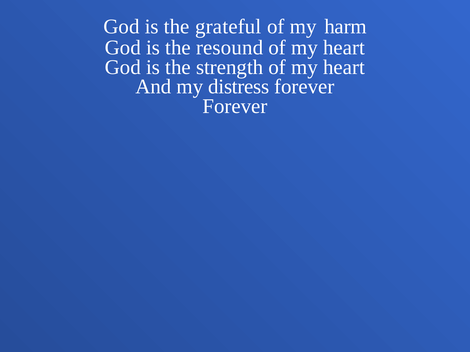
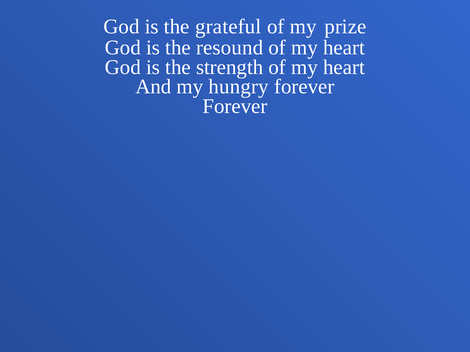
harm: harm -> prize (345, 27)
distress: distress -> hungry (239, 87)
